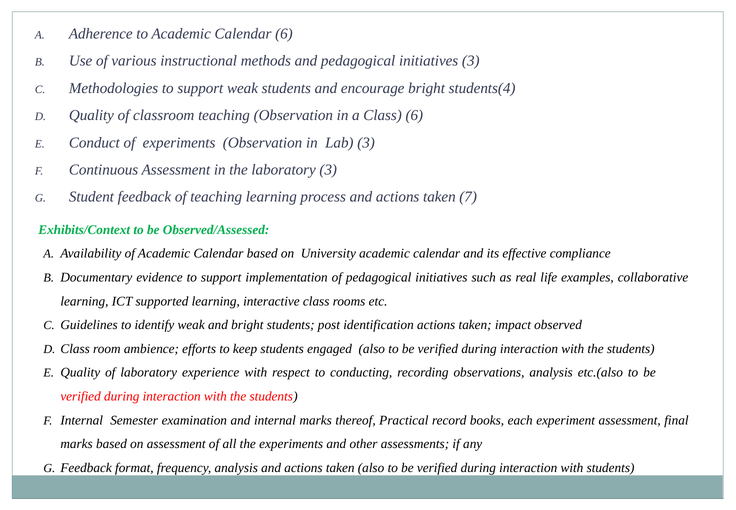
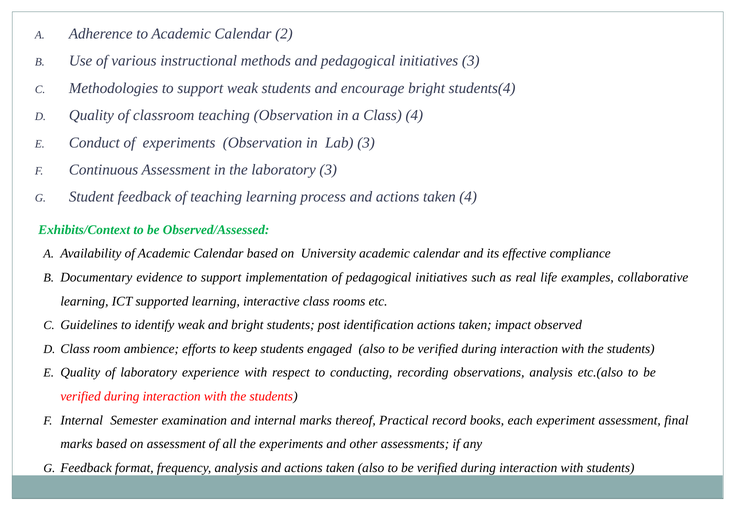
Calendar 6: 6 -> 2 (284, 34)
Class 6: 6 -> 4 (414, 115)
taken 7: 7 -> 4 (468, 197)
